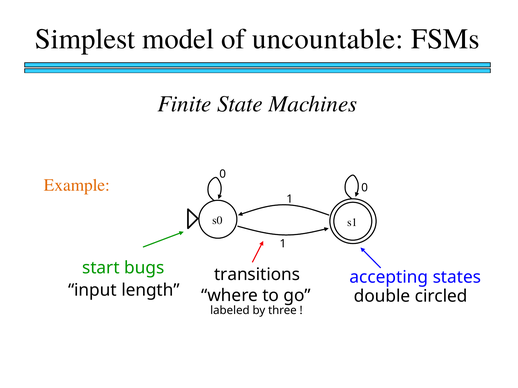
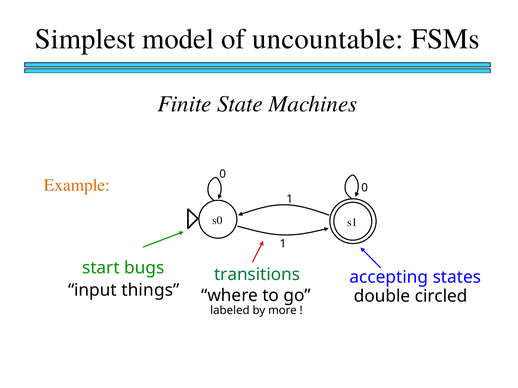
transitions colour: black -> green (257, 275)
length: length -> things (150, 290)
three: three -> more (282, 311)
